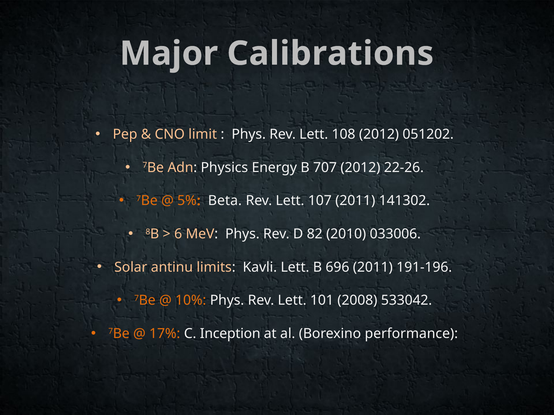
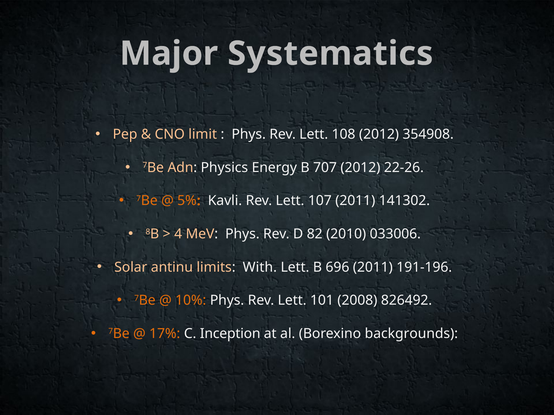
Calibrations: Calibrations -> Systematics (330, 54)
051202: 051202 -> 354908 (428, 134)
Beta: Beta -> Kavli (225, 201)
6: 6 -> 4 (178, 234)
Kavli: Kavli -> With (260, 267)
533042: 533042 -> 826492 (407, 301)
performance: performance -> backgrounds (411, 334)
